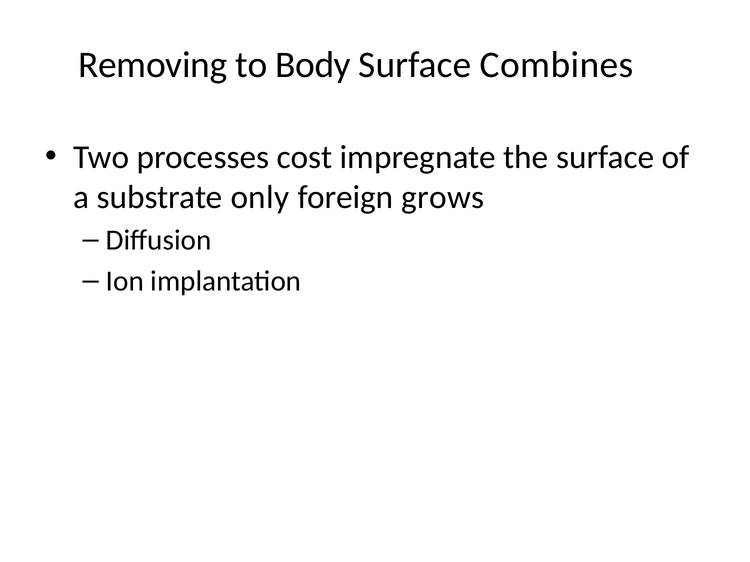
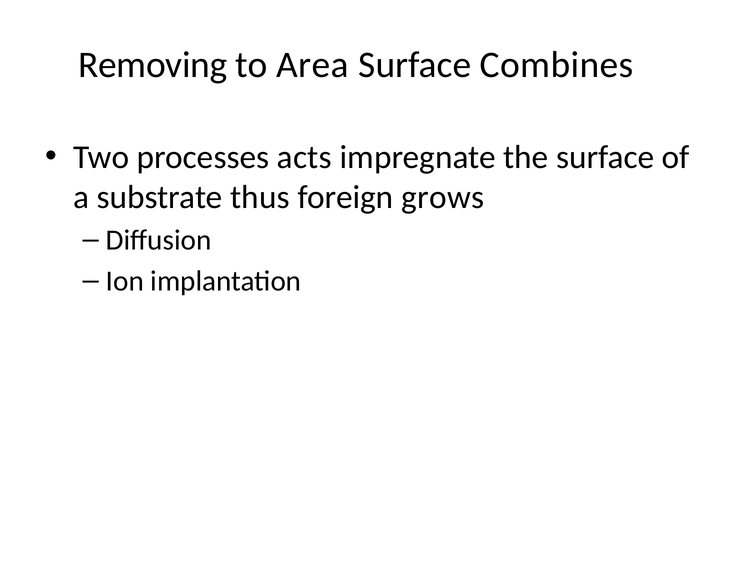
Body: Body -> Area (313, 65)
cost: cost -> acts (304, 157)
only: only -> thus (260, 197)
